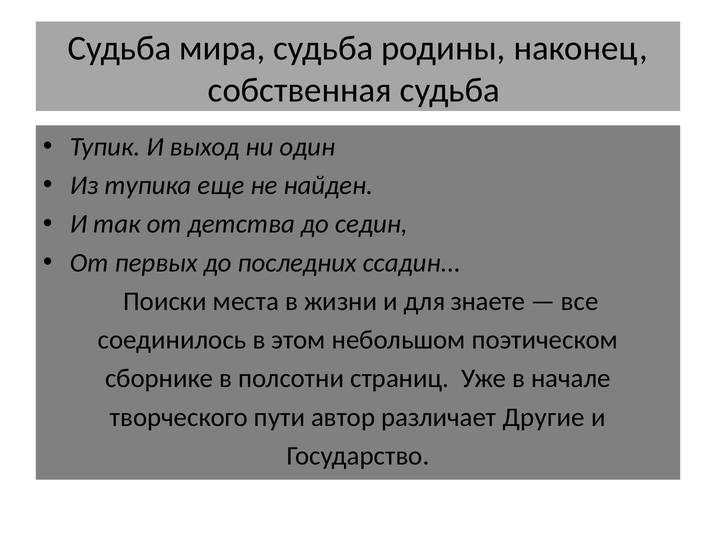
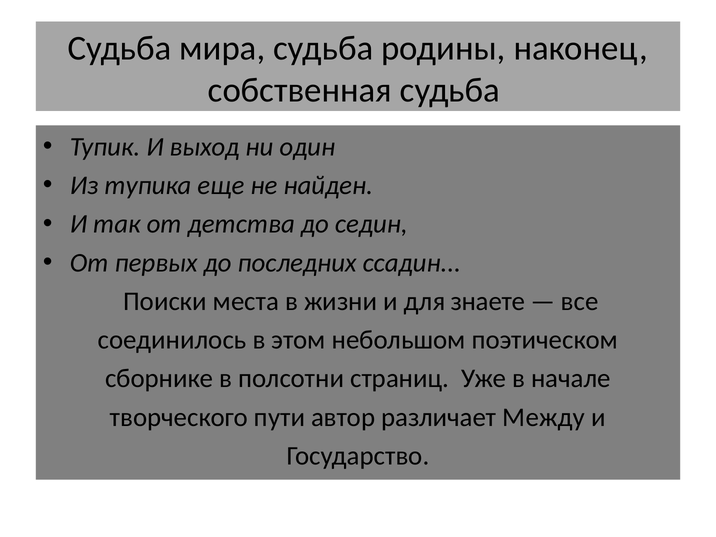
Другие: Другие -> Между (544, 417)
